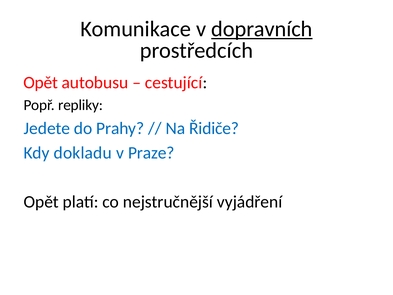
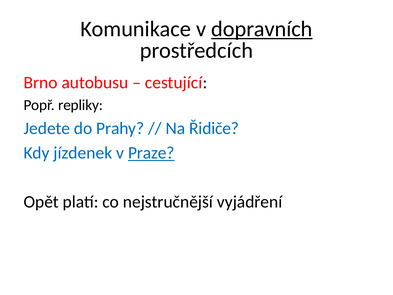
Opět: Opět -> Brno (41, 82)
dokladu: dokladu -> jízdenek (83, 153)
Praze underline: none -> present (151, 153)
